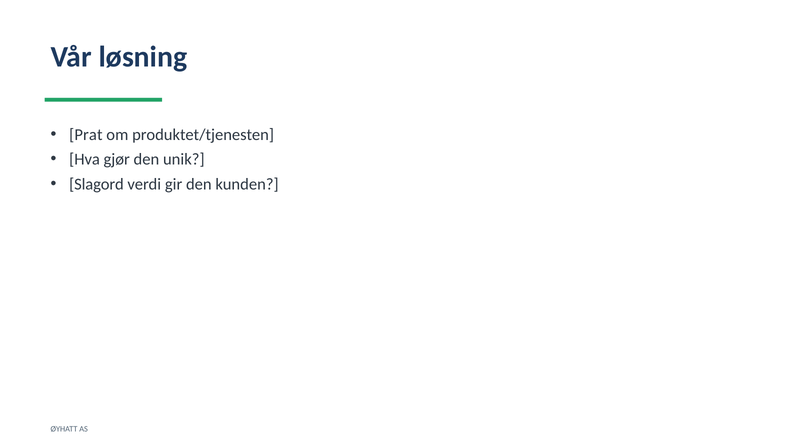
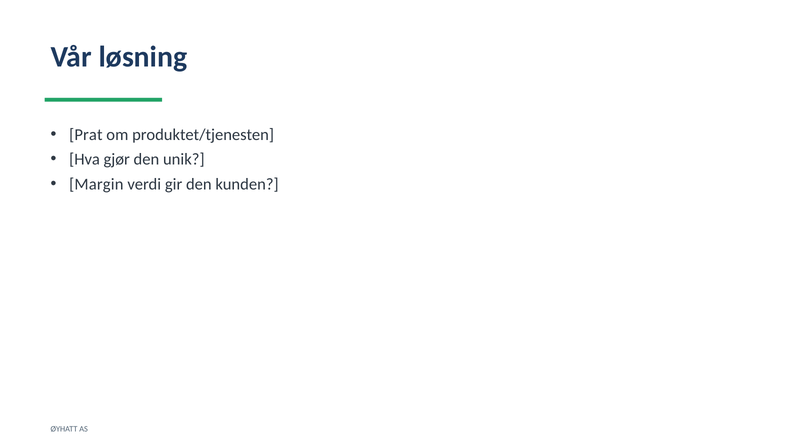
Slagord: Slagord -> Margin (96, 184)
